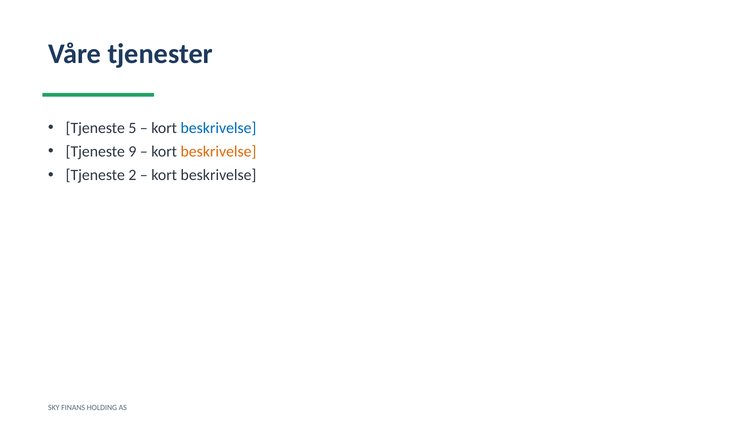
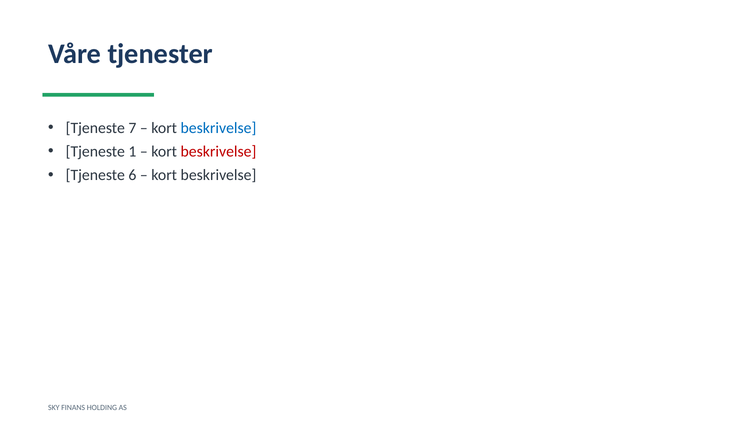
5: 5 -> 7 (132, 128)
9: 9 -> 1 (132, 151)
beskrivelse colour: orange -> red (218, 151)
2: 2 -> 6 (132, 175)
